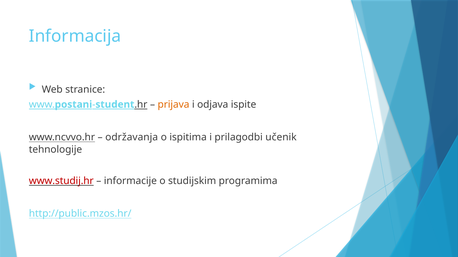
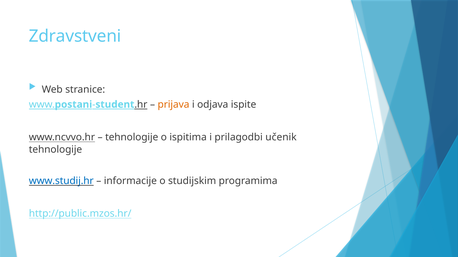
Informacija: Informacija -> Zdravstveni (75, 36)
održavanja: održavanja -> tehnologije (132, 138)
www.studij.hr colour: red -> blue (61, 181)
